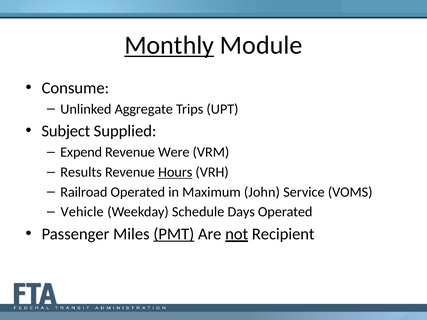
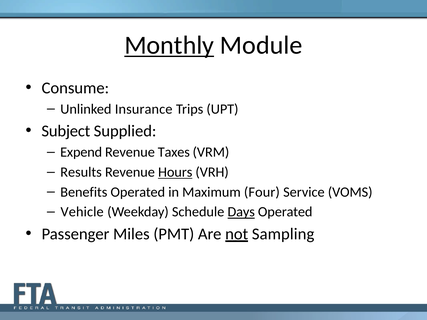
Aggregate: Aggregate -> Insurance (144, 109)
Were: Were -> Taxes (174, 152)
Railroad: Railroad -> Benefits (84, 192)
John: John -> Four (262, 192)
Days underline: none -> present (241, 212)
PMT underline: present -> none (174, 234)
Recipient: Recipient -> Sampling (283, 234)
